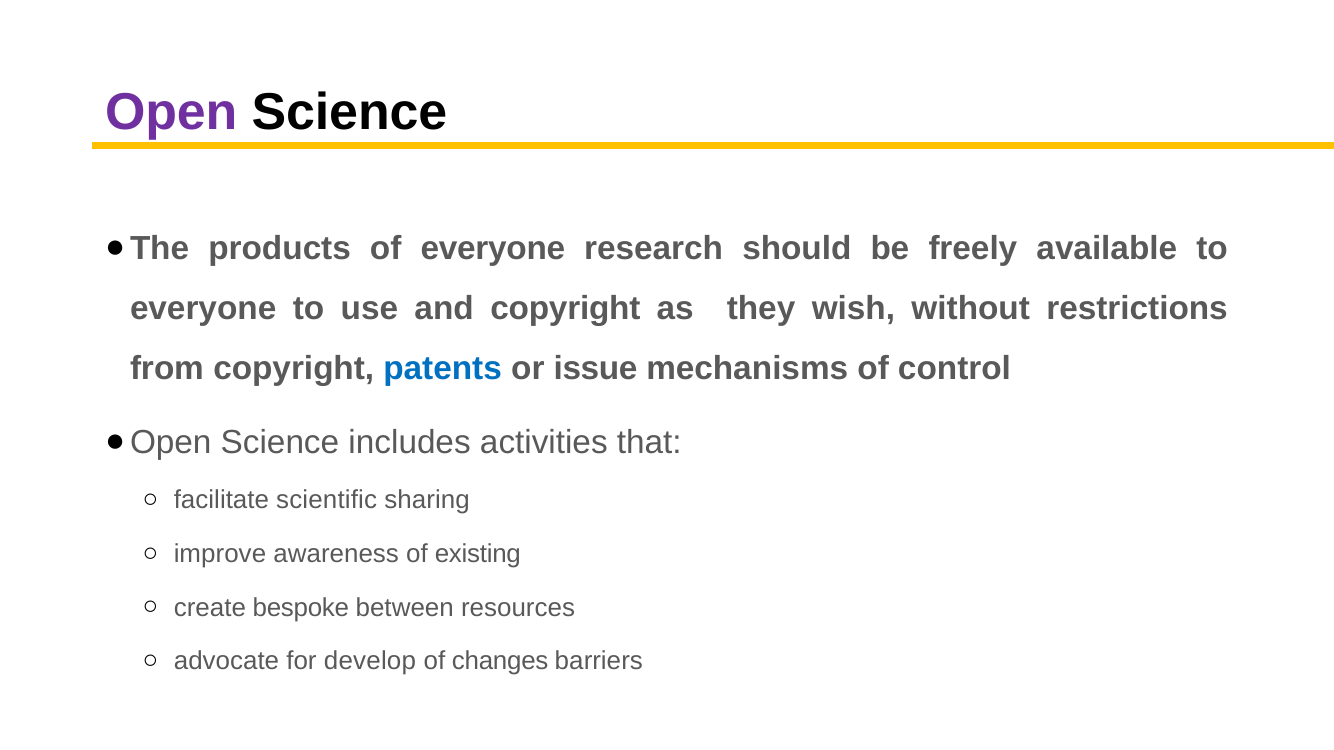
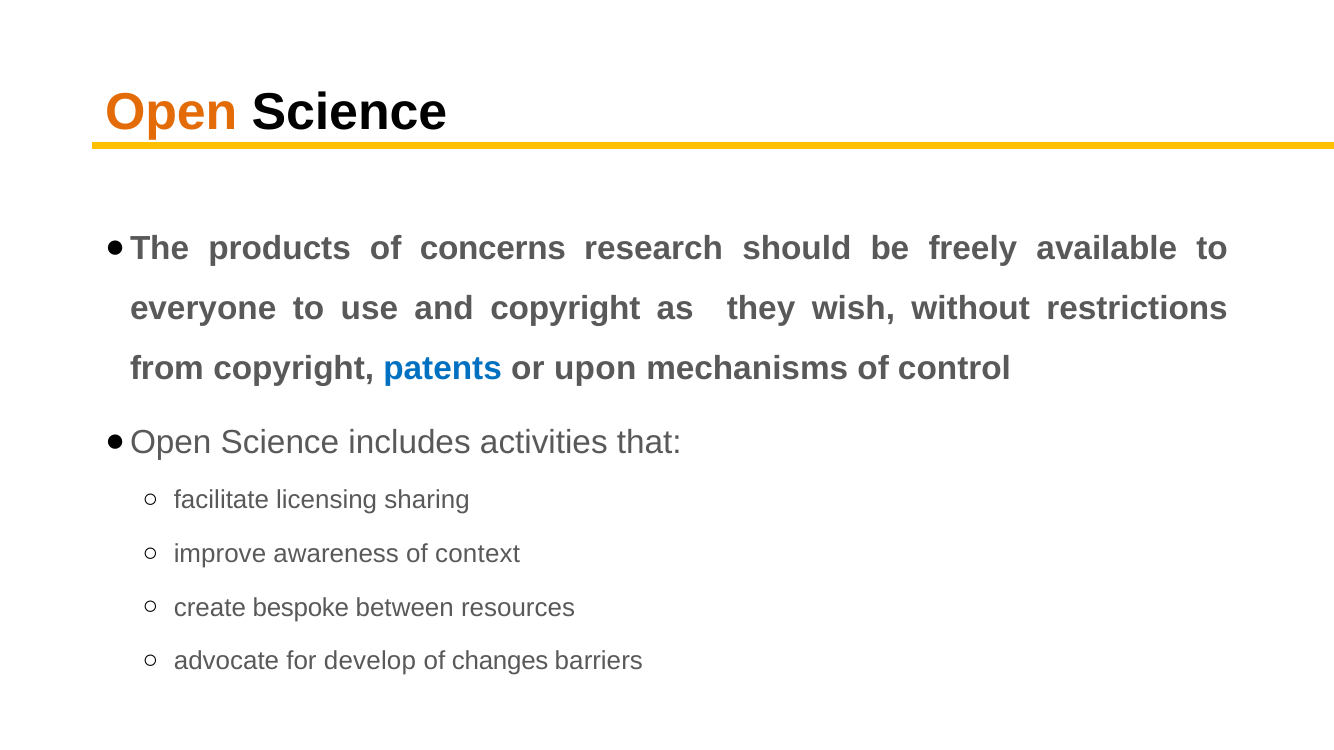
Open colour: purple -> orange (171, 112)
of everyone: everyone -> concerns (493, 249)
issue: issue -> upon (595, 369)
scientific: scientific -> licensing (327, 500)
existing: existing -> context (478, 554)
